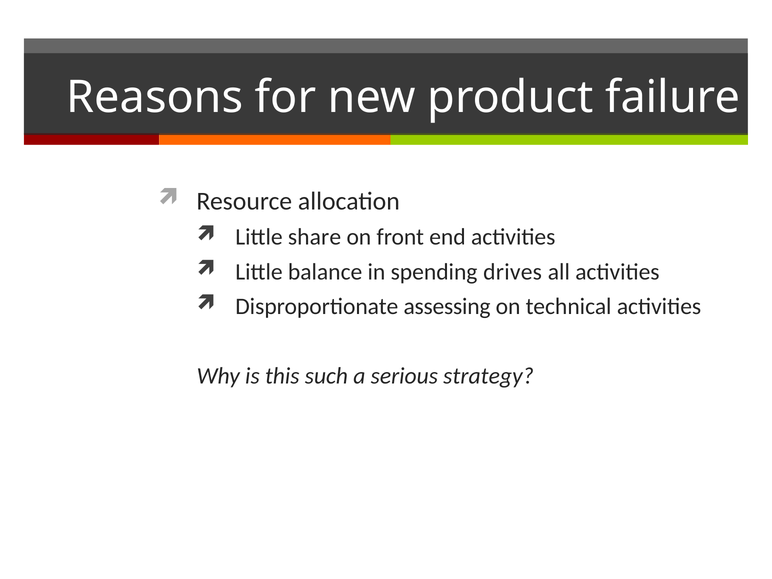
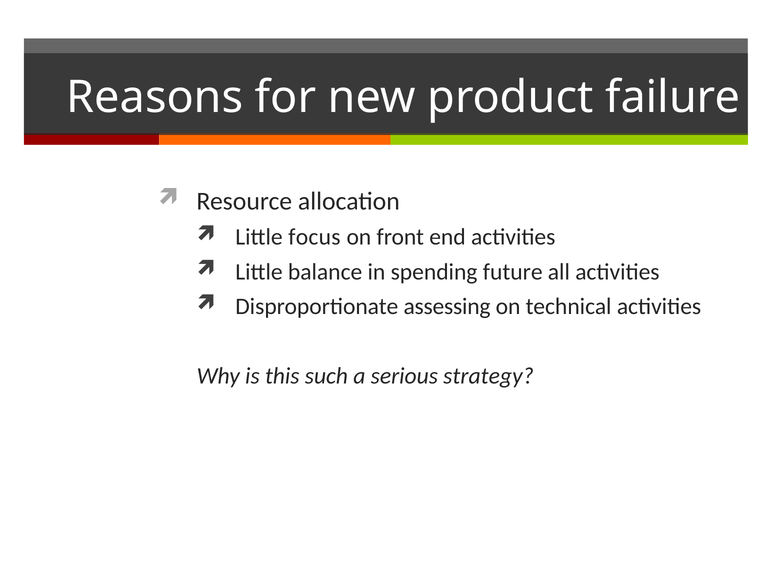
share: share -> focus (314, 237)
drives: drives -> future (513, 272)
